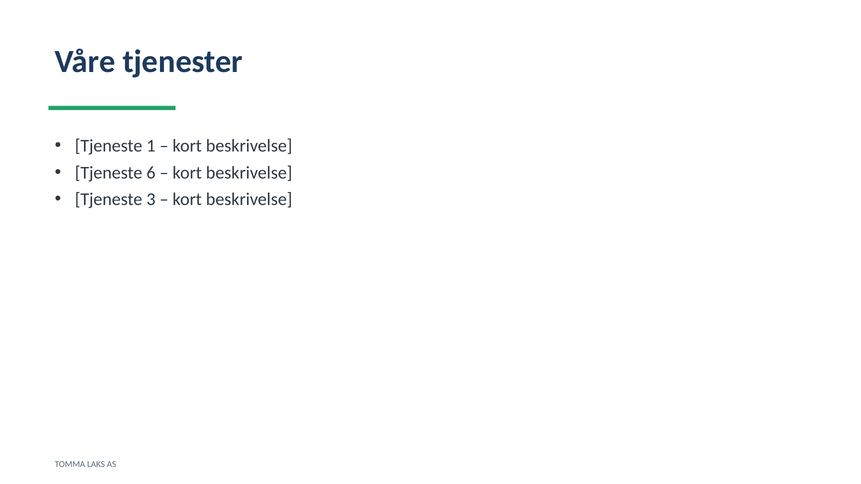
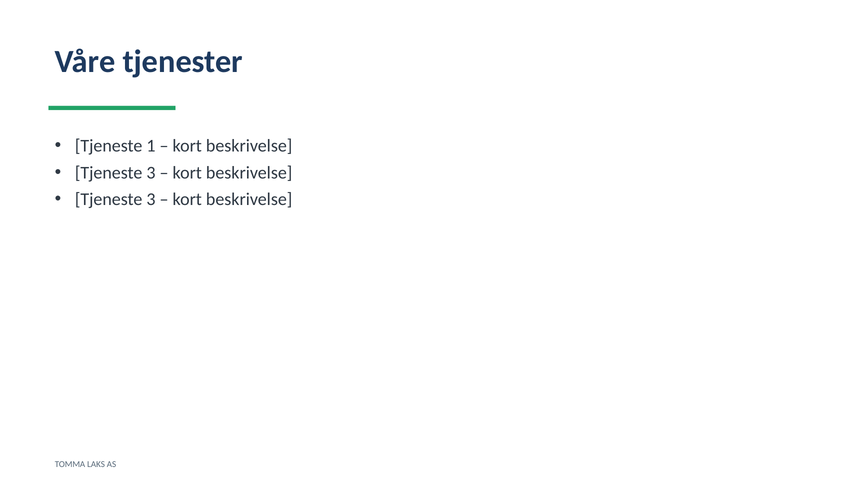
6: 6 -> 3 (151, 173)
